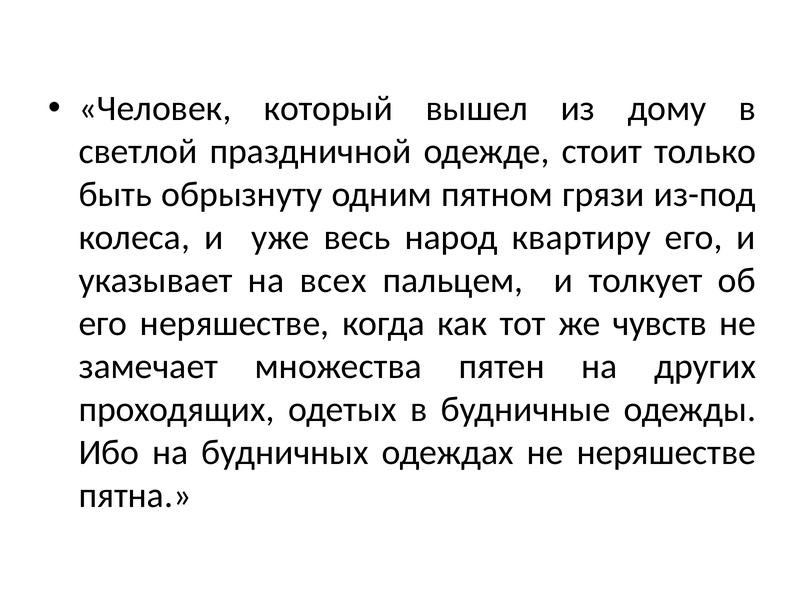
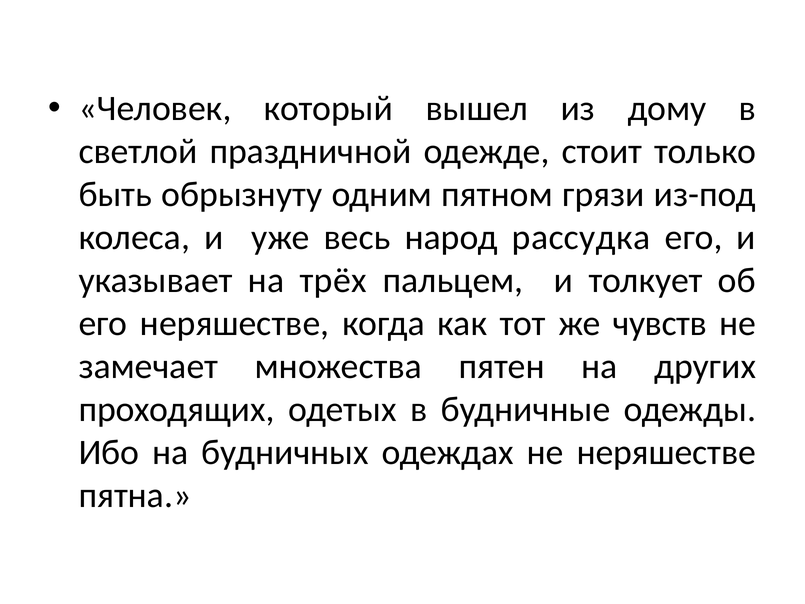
квартиру: квартиру -> рассудка (581, 237)
всех: всех -> трёх (333, 280)
